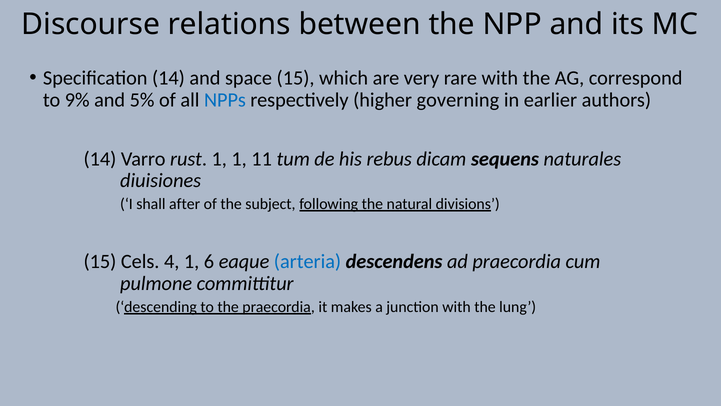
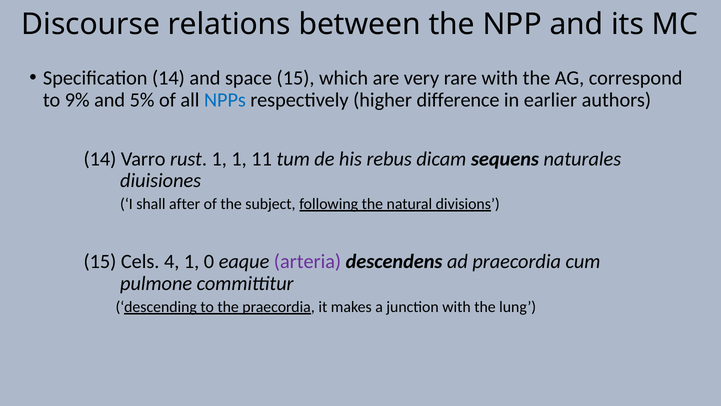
governing: governing -> difference (458, 100)
6: 6 -> 0 (209, 261)
arteria colour: blue -> purple (307, 261)
